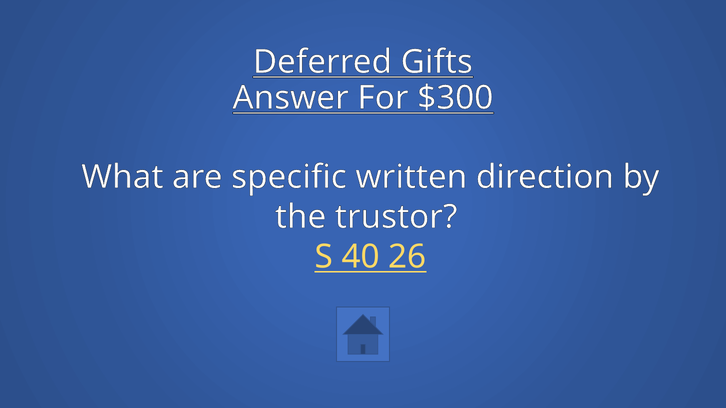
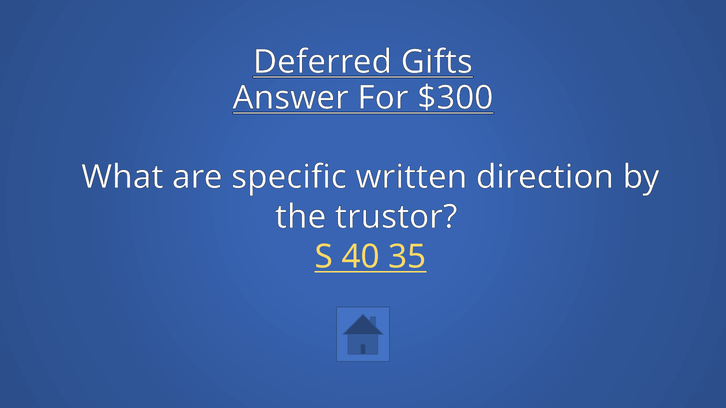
26: 26 -> 35 (407, 257)
